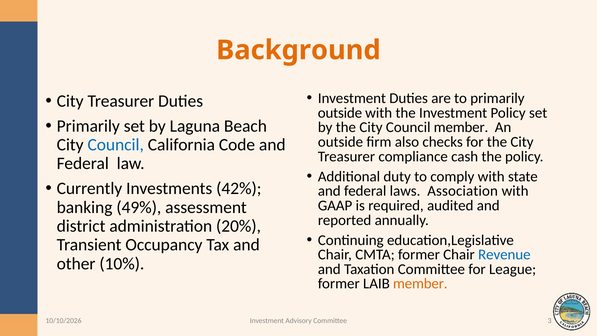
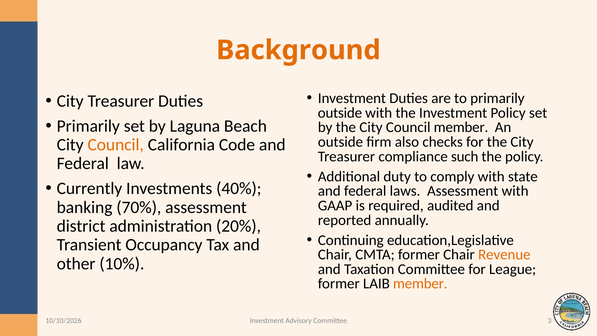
Council colour: blue -> orange (116, 145)
cash: cash -> such (465, 156)
42%: 42% -> 40% (239, 188)
laws Association: Association -> Assessment (463, 191)
49%: 49% -> 70% (139, 207)
Revenue colour: blue -> orange (504, 255)
